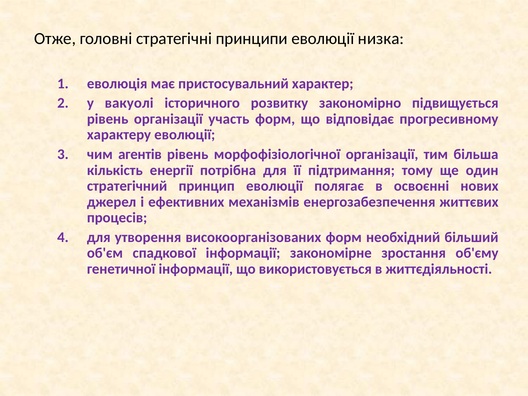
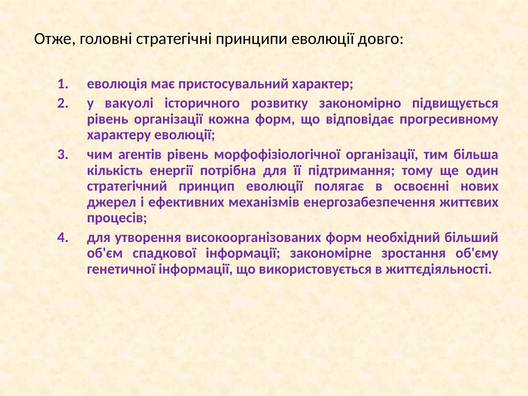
низка: низка -> довго (381, 39)
участь: участь -> кожна (229, 119)
